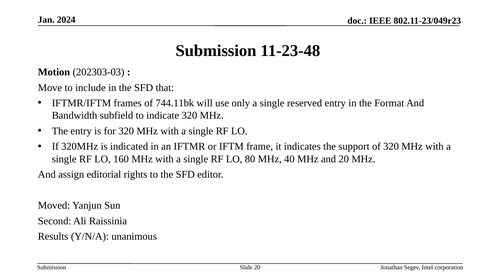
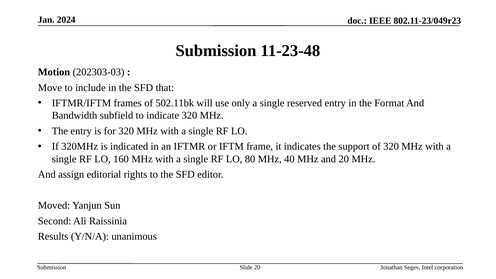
744.11bk: 744.11bk -> 502.11bk (175, 103)
